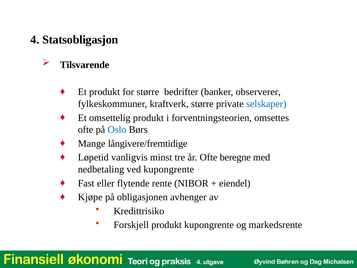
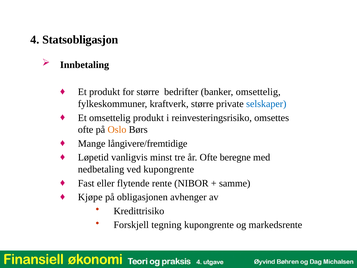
Tilsvarende: Tilsvarende -> Innbetaling (85, 65)
banker observerer: observerer -> omsettelig (258, 92)
forventningsteorien: forventningsteorien -> reinvesteringsrisiko (212, 118)
Oslo colour: blue -> orange (117, 130)
eiendel: eiendel -> samme (235, 183)
Forskjell produkt: produkt -> tegning (166, 225)
